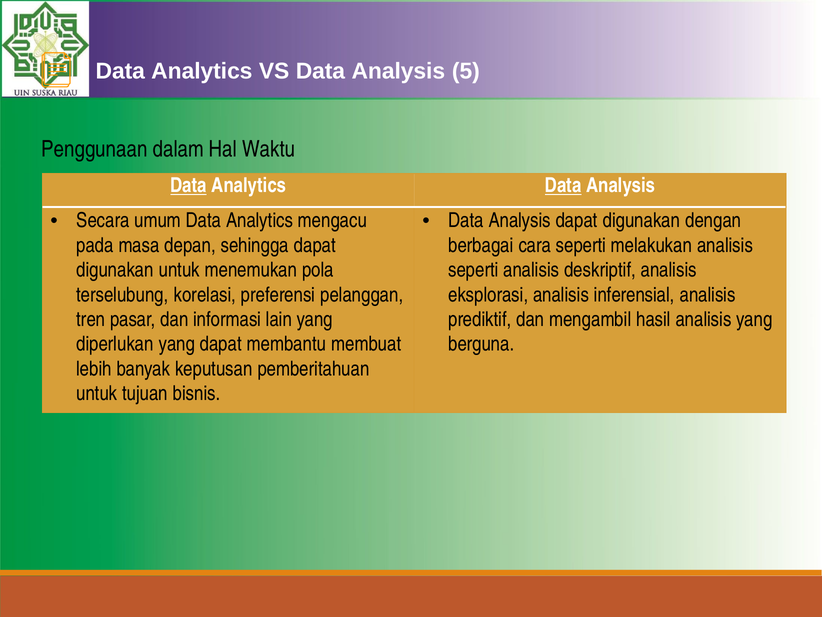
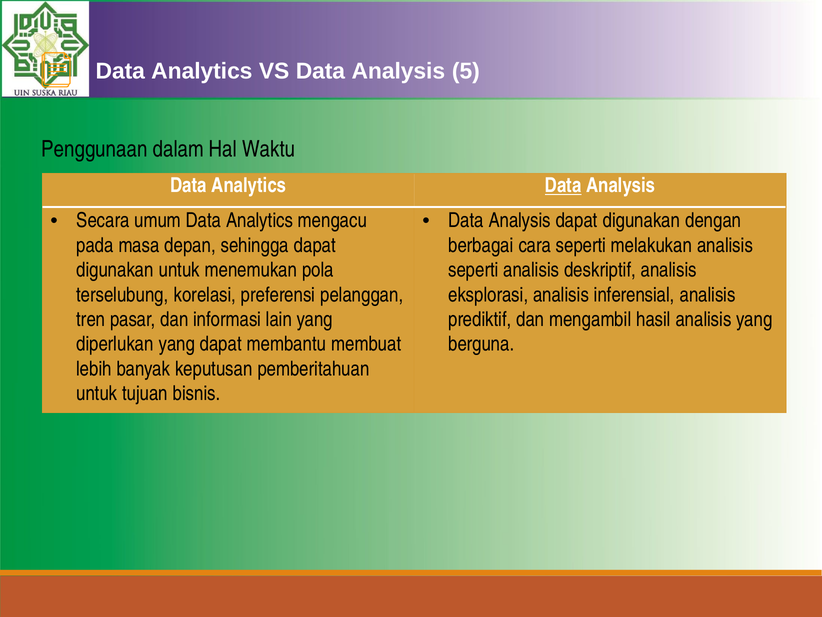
Data underline: present -> none (188, 185)
